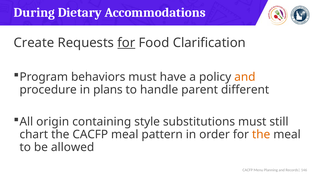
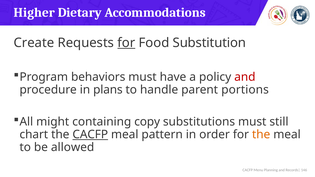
During: During -> Higher (34, 13)
Clarification: Clarification -> Substitution (209, 43)
and colour: orange -> red (245, 77)
different: different -> portions (245, 90)
origin: origin -> might (53, 122)
style: style -> copy (147, 122)
CACFP underline: none -> present (90, 135)
